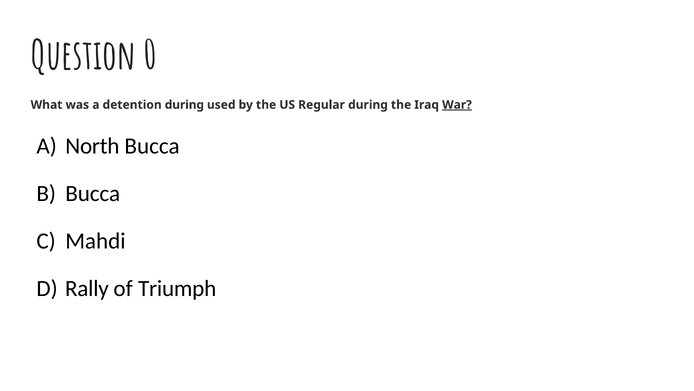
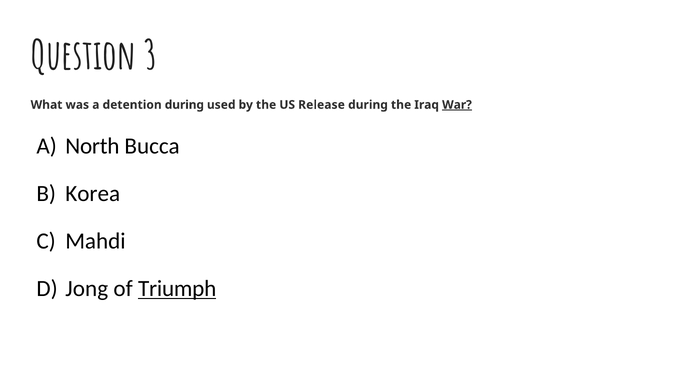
0: 0 -> 3 (150, 56)
Regular: Regular -> Release (321, 105)
Bucca: Bucca -> Korea (93, 193)
Rally: Rally -> Jong (87, 288)
Triumph underline: none -> present (177, 288)
